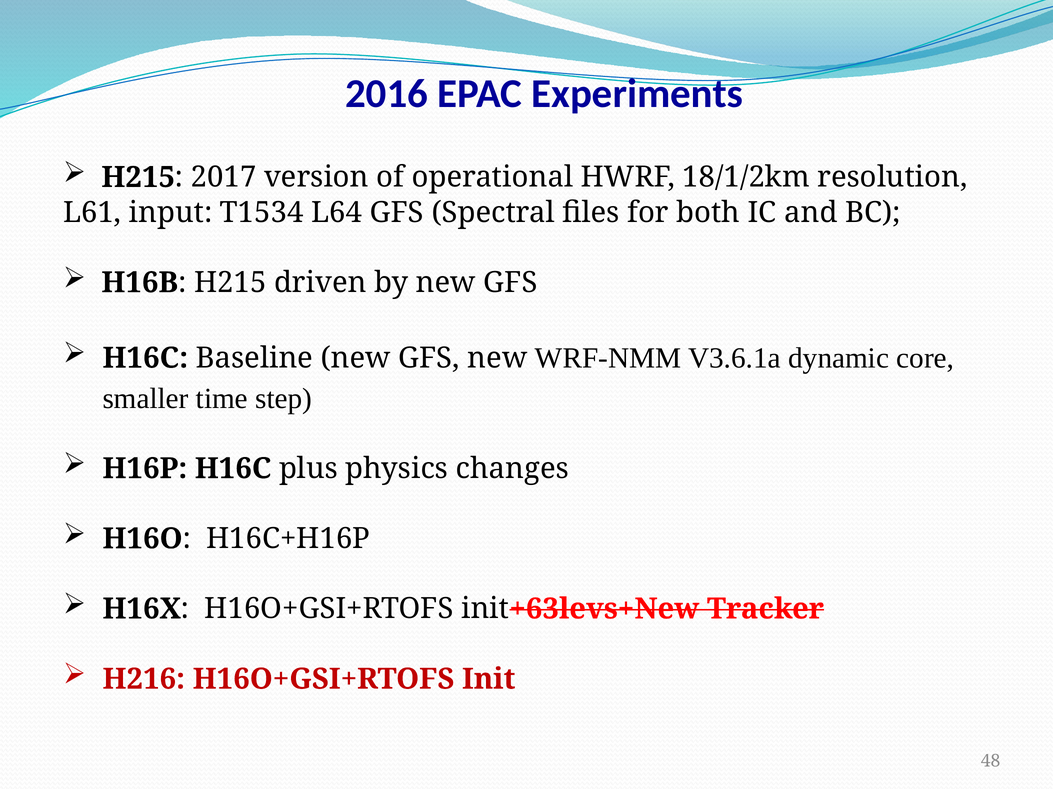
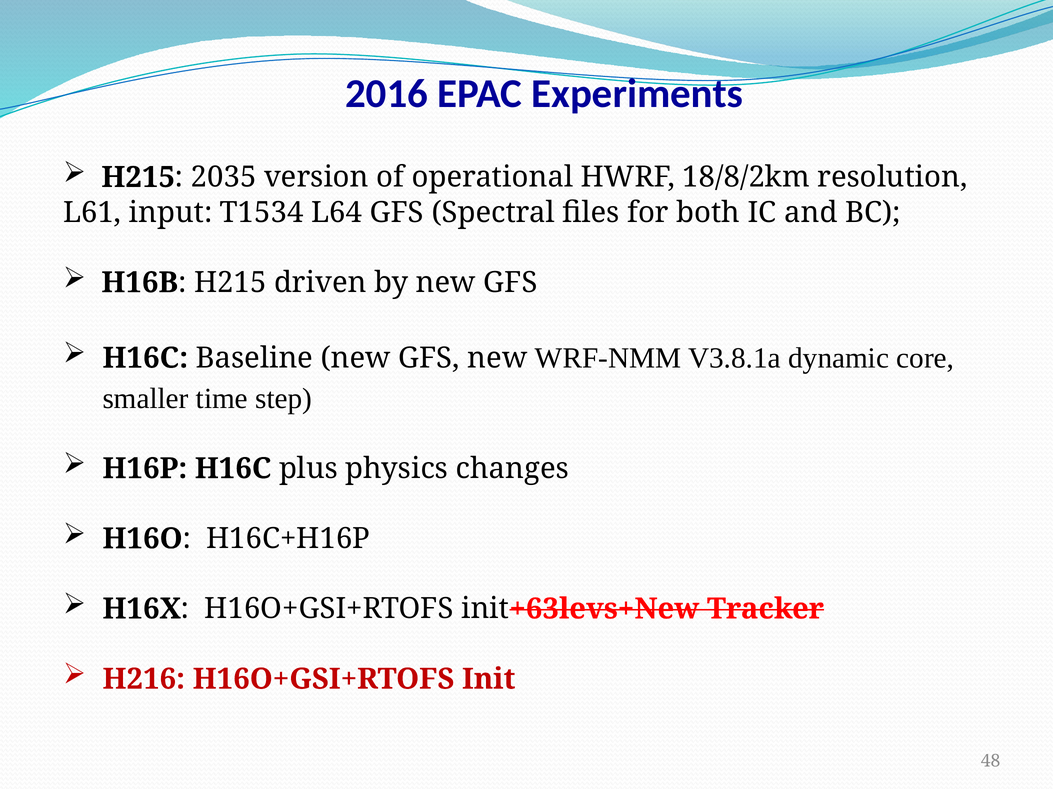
2017: 2017 -> 2035 (224, 178)
18/1/2km: 18/1/2km -> 18/8/2km (746, 178)
V3.6.1a: V3.6.1a -> V3.8.1a (735, 358)
